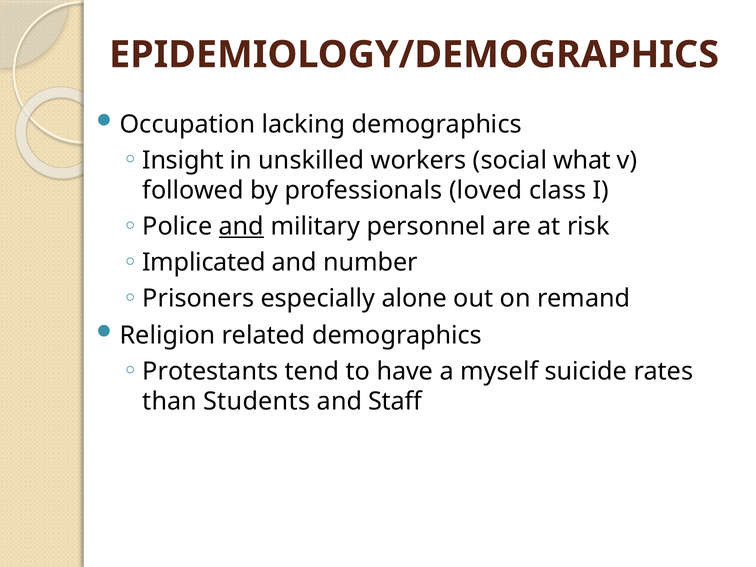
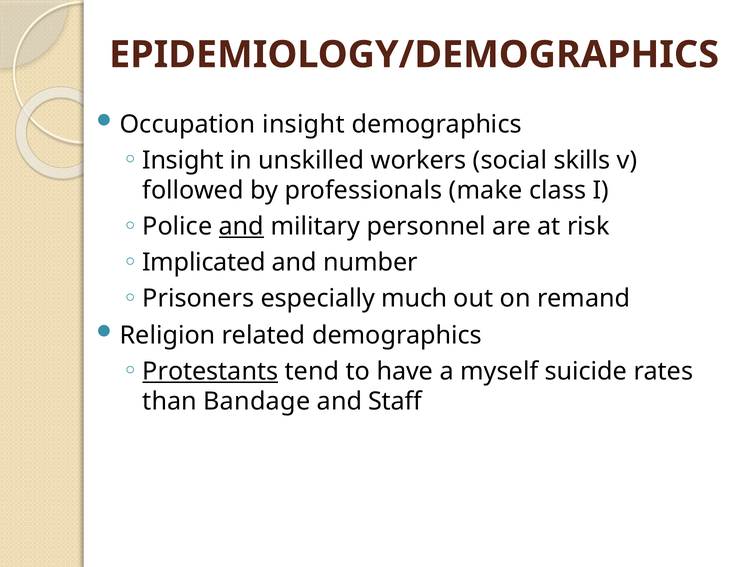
Occupation lacking: lacking -> insight (303, 124)
what: what -> skills (582, 160)
loved: loved -> make (486, 191)
alone: alone -> much (414, 299)
Protestants underline: none -> present (210, 371)
Students: Students -> Bandage (257, 401)
